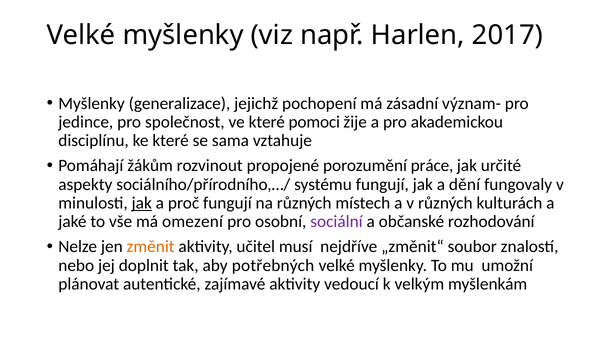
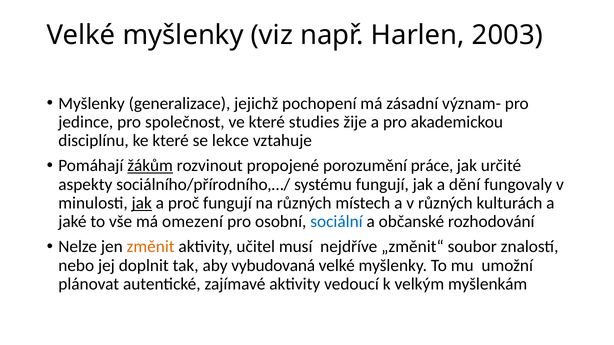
2017: 2017 -> 2003 (508, 35)
pomoci: pomoci -> studies (314, 122)
sama: sama -> lekce (230, 141)
žákům underline: none -> present (150, 166)
sociální colour: purple -> blue (337, 222)
potřebných: potřebných -> vybudovaná (273, 266)
